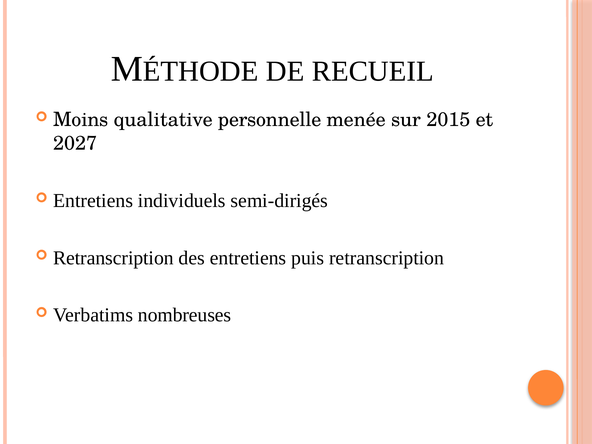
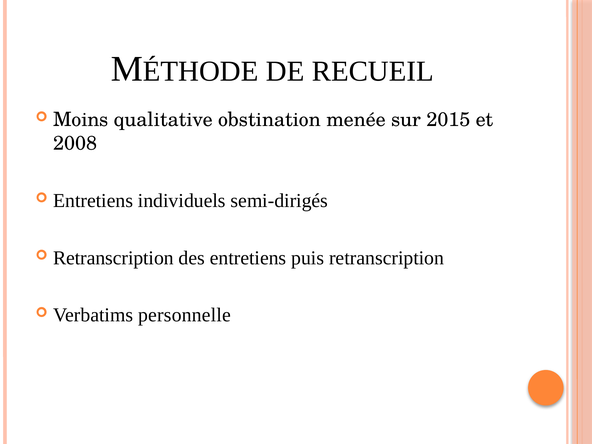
personnelle: personnelle -> obstination (269, 120)
2027: 2027 -> 2008 (75, 143)
nombreuses: nombreuses -> personnelle (184, 315)
